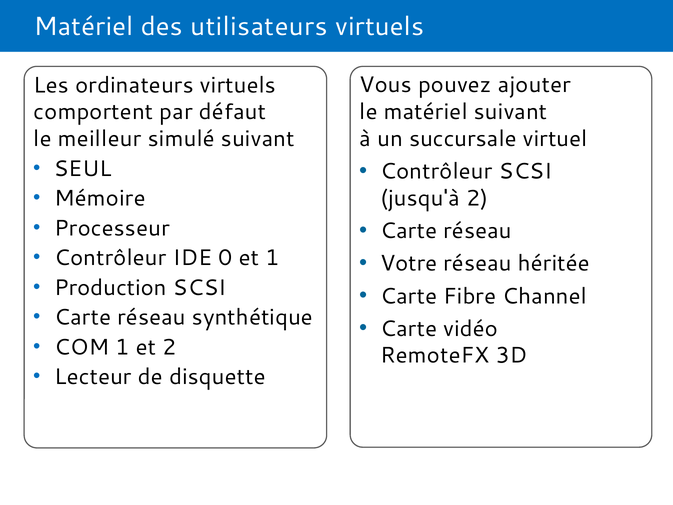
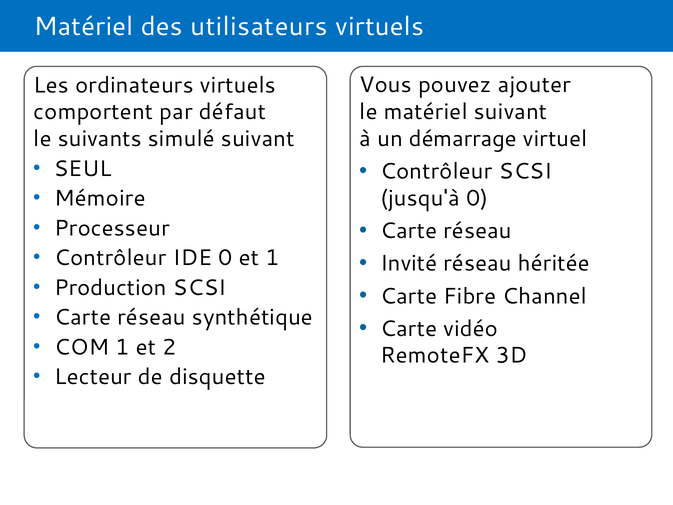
succursale: succursale -> démarrage (463, 139)
meilleur: meilleur -> suivants (100, 139)
jusqu'à 2: 2 -> 0 (477, 198)
Votre: Votre -> Invité (409, 263)
